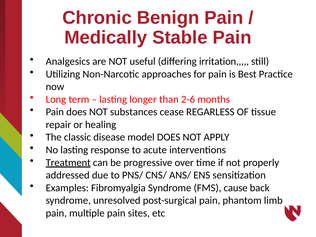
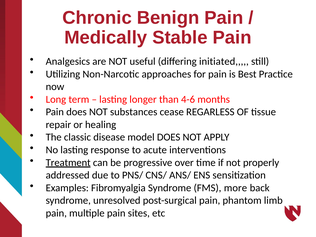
irritation: irritation -> initiated (224, 61)
2-6: 2-6 -> 4-6 (188, 99)
cause: cause -> more (235, 188)
